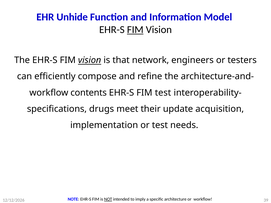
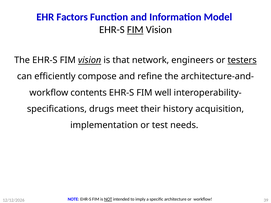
Unhide: Unhide -> Factors (72, 17)
testers underline: none -> present (242, 60)
FIM test: test -> well (163, 93)
update: update -> history (178, 109)
